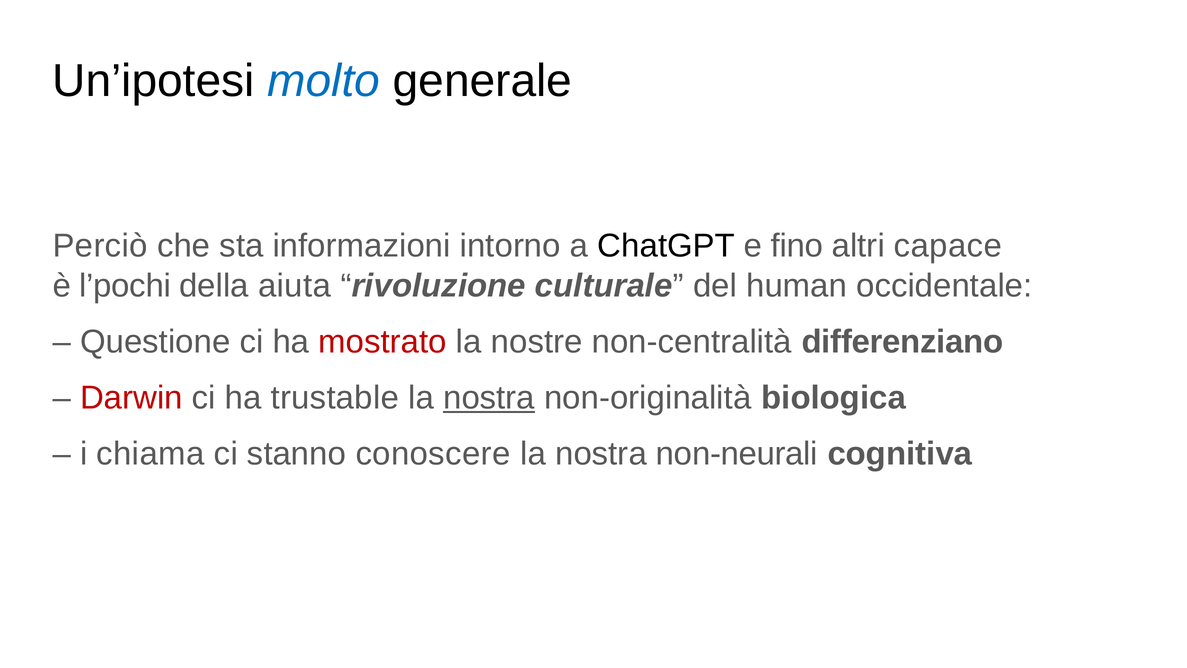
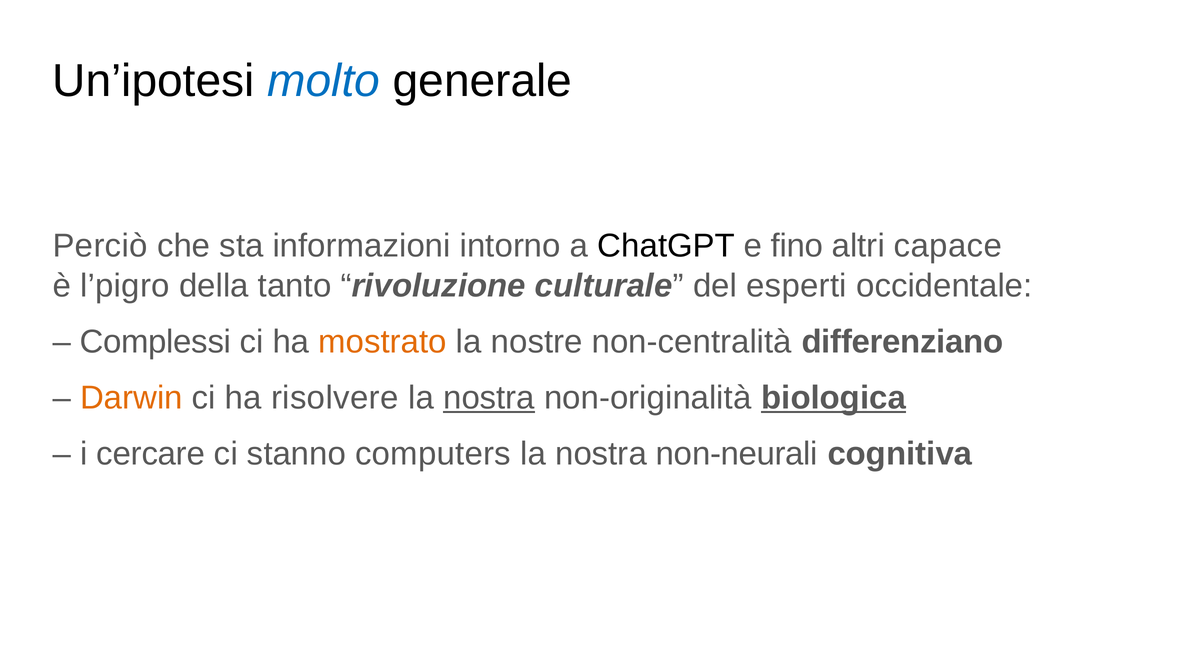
l’pochi: l’pochi -> l’pigro (125, 285)
aiuta: aiuta -> tanto (295, 285)
human: human -> esperti (796, 285)
Questione: Questione -> Complessi (155, 342)
mostrato colour: red -> orange (383, 342)
Darwin colour: red -> orange (131, 398)
trustable: trustable -> risolvere (335, 398)
biologica underline: none -> present (834, 398)
chiama: chiama -> cercare (151, 454)
conoscere: conoscere -> computers (433, 454)
